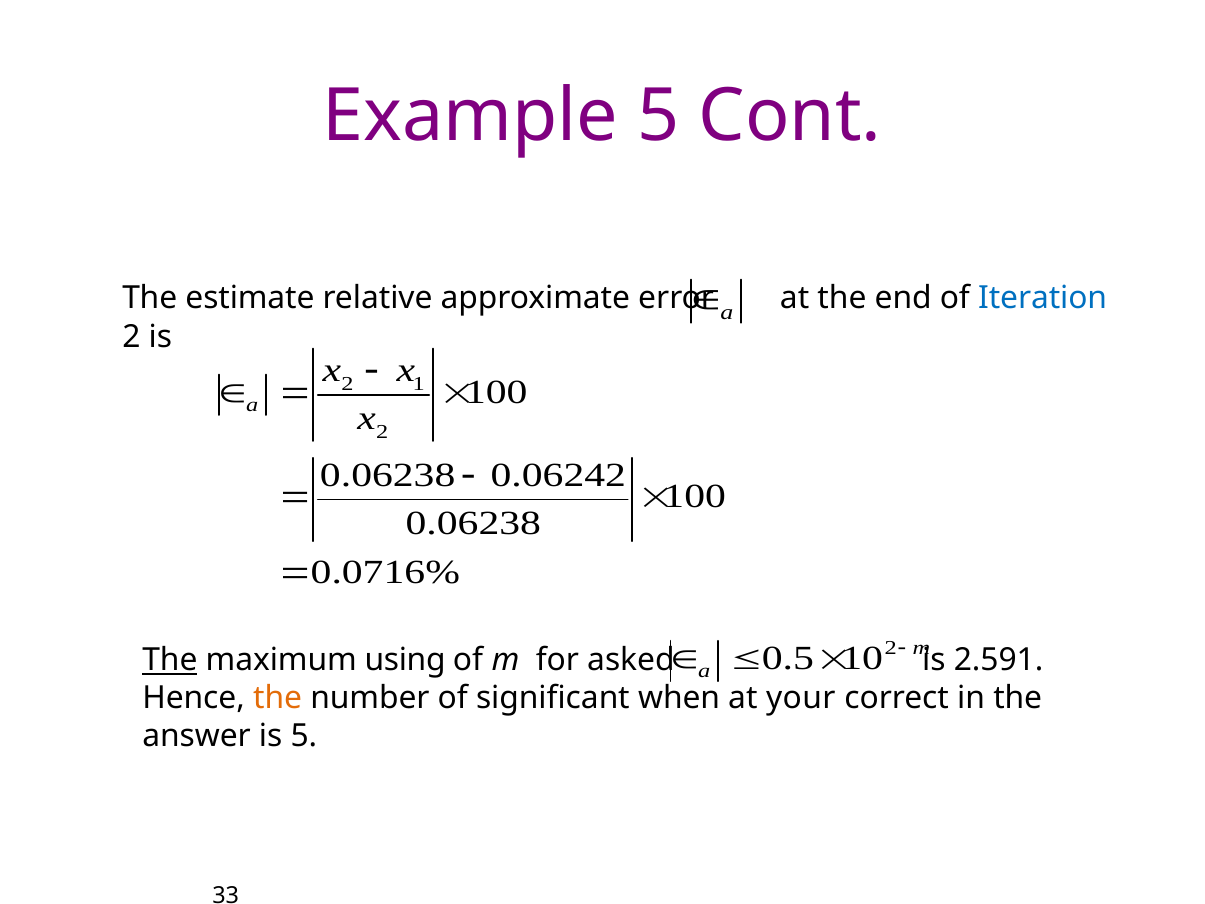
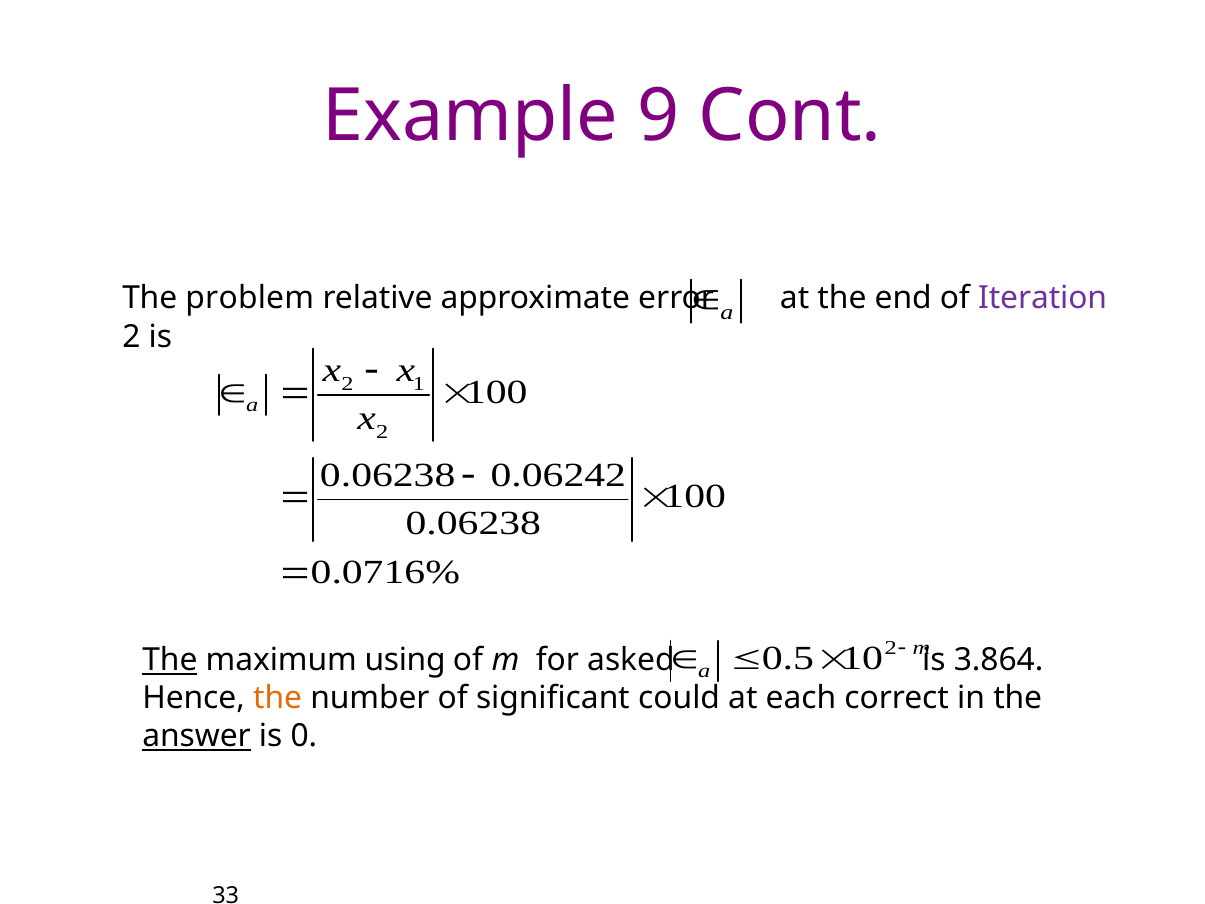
Example 5: 5 -> 9 (659, 117)
estimate: estimate -> problem (250, 298)
Iteration colour: blue -> purple (1043, 298)
2.591: 2.591 -> 3.864 (999, 660)
when: when -> could (679, 698)
your: your -> each (801, 698)
answer underline: none -> present (197, 736)
is 5: 5 -> 0 (304, 736)
